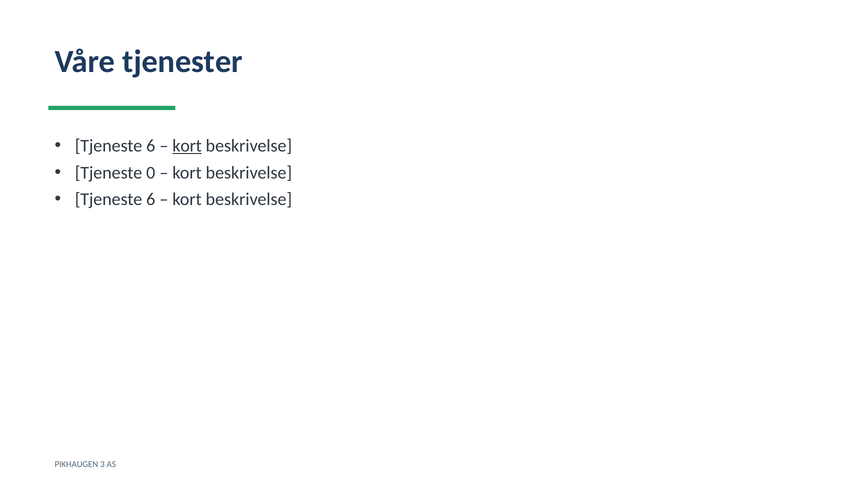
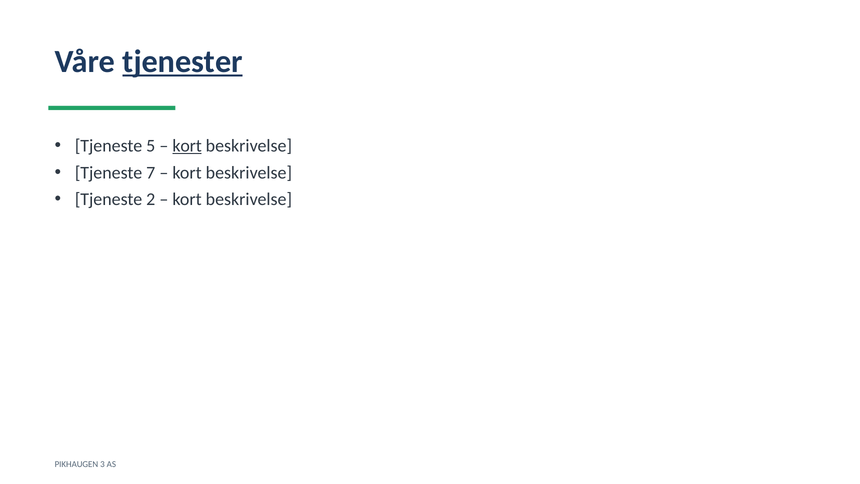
tjenester underline: none -> present (183, 61)
6: 6 -> 5 (151, 146)
0: 0 -> 7 (151, 173)
6: 6 -> 2 (151, 199)
